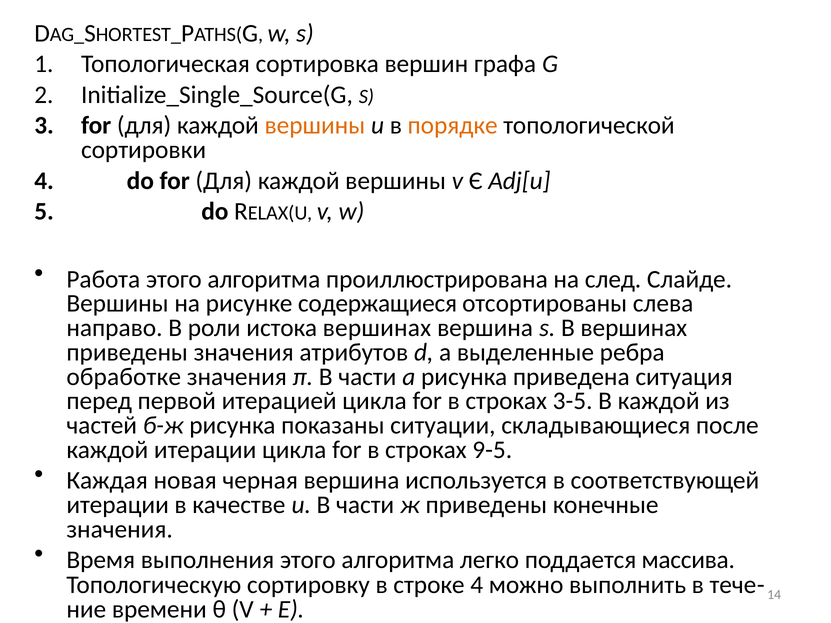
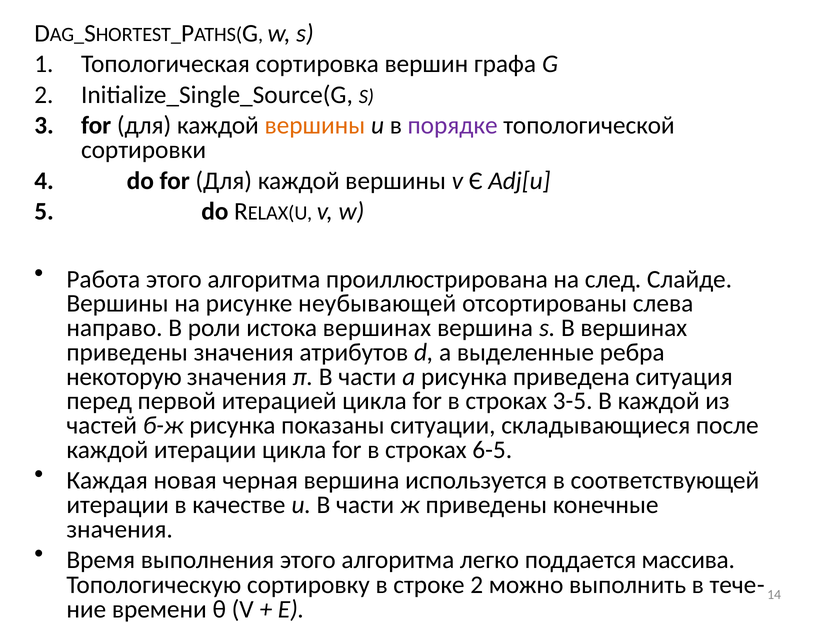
порядке colour: orange -> purple (453, 126)
содержащиеся: содержащиеся -> неубывающей (377, 304)
обработке: обработке -> некоторую (124, 377)
9-5: 9-5 -> 6-5 (492, 450)
строке 4: 4 -> 2 (477, 585)
